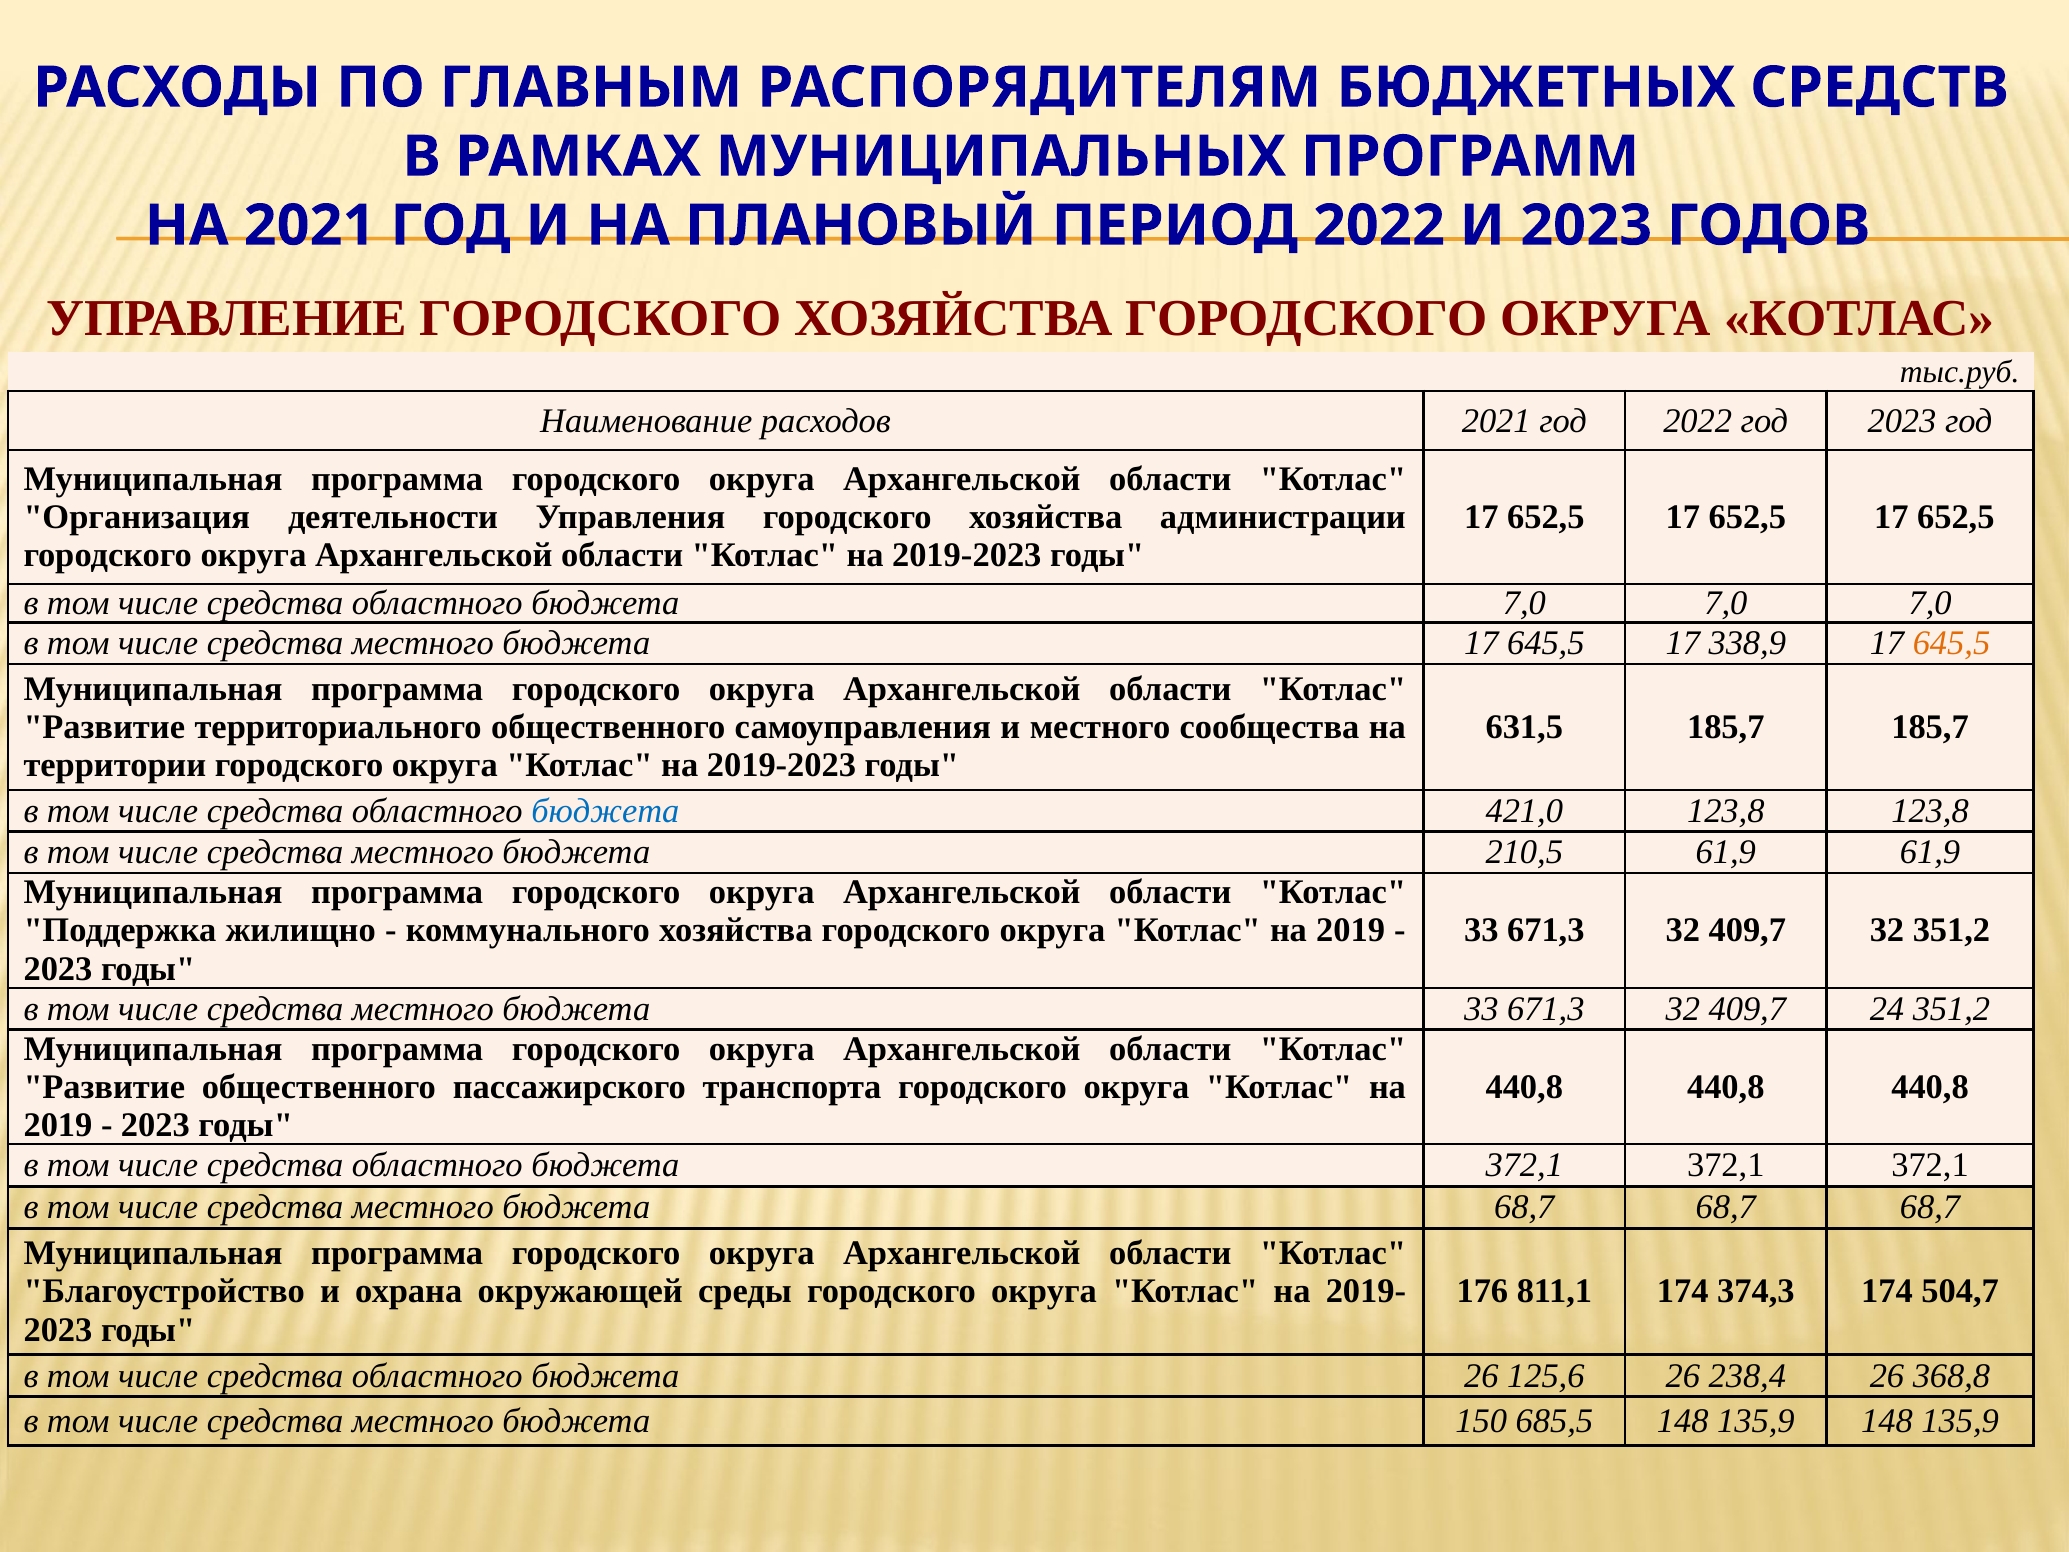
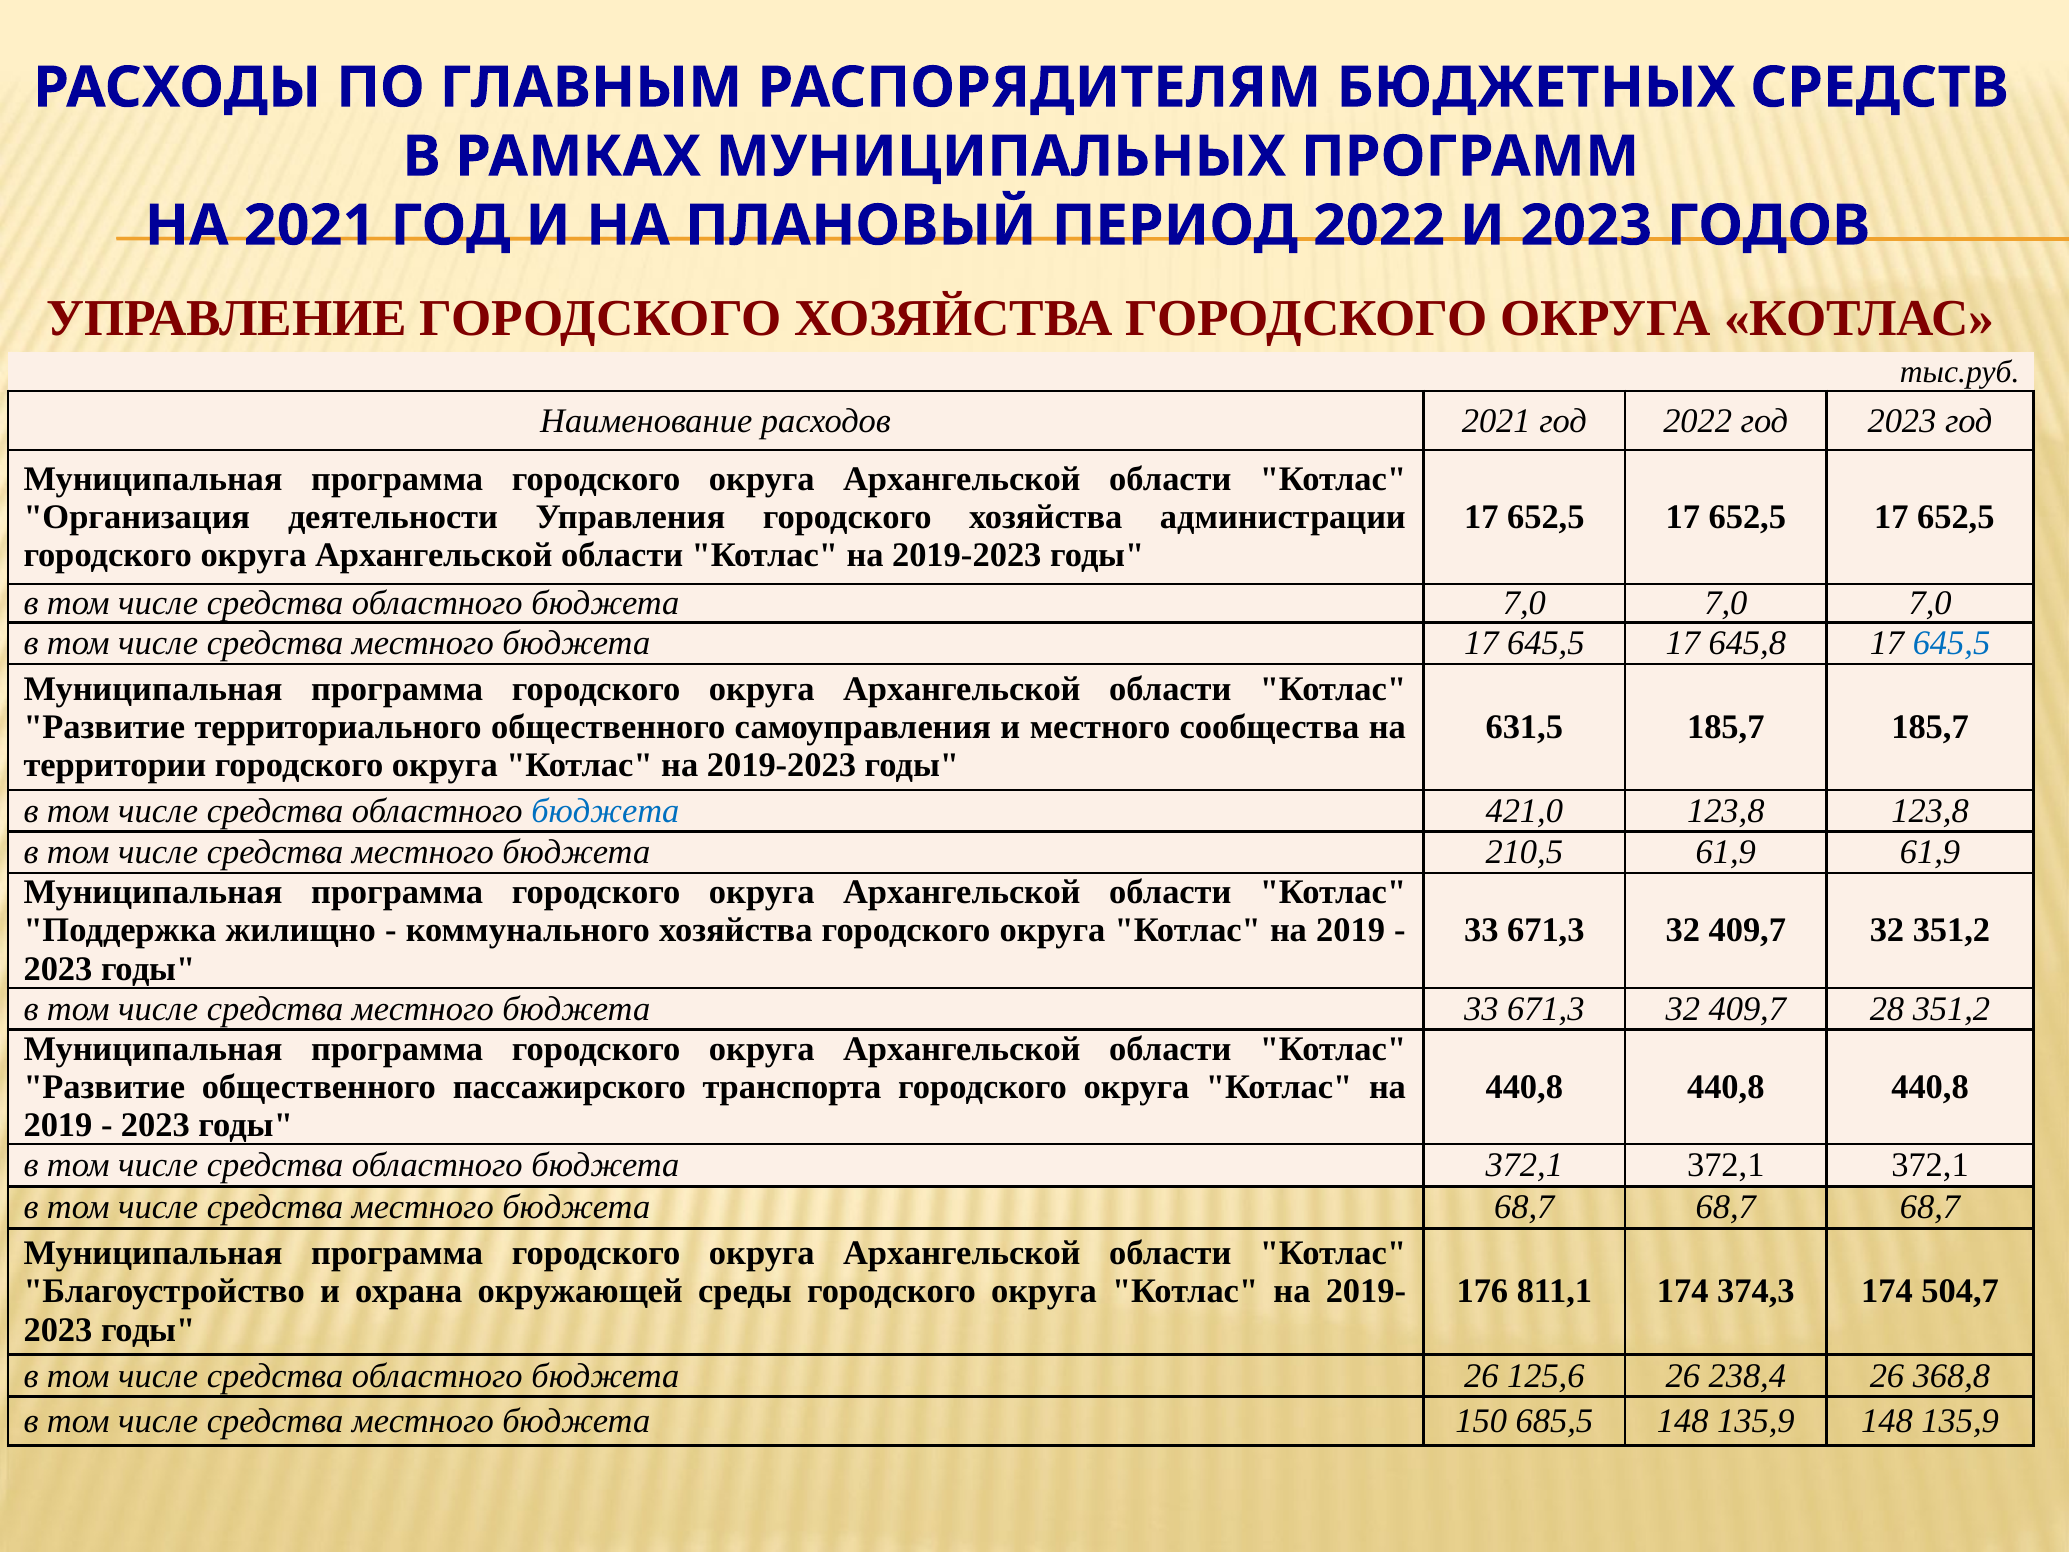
338,9: 338,9 -> 645,8 (1747, 643)
645,5 colour: orange -> blue (1951, 643)
24: 24 -> 28 (1887, 1009)
